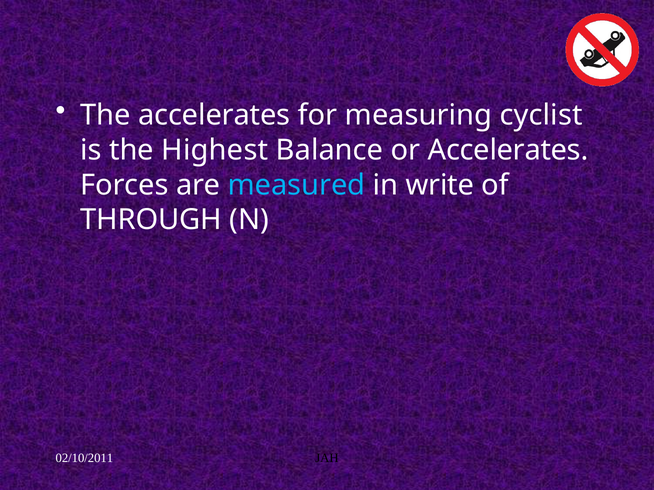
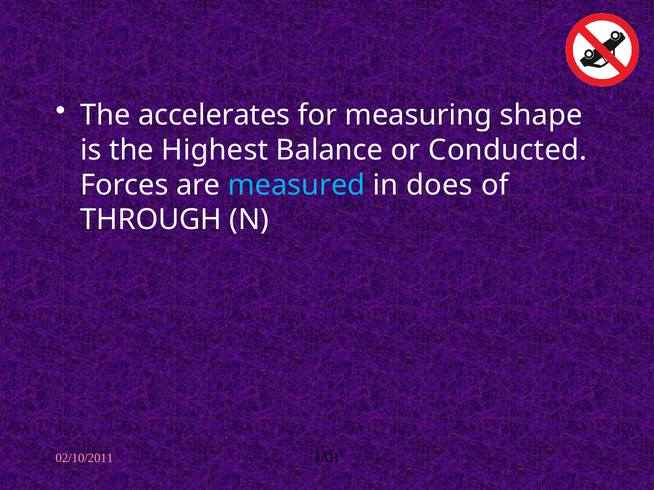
cyclist: cyclist -> shape (541, 115)
or Accelerates: Accelerates -> Conducted (508, 150)
write: write -> does (440, 185)
02/10/2011 colour: white -> pink (84, 459)
